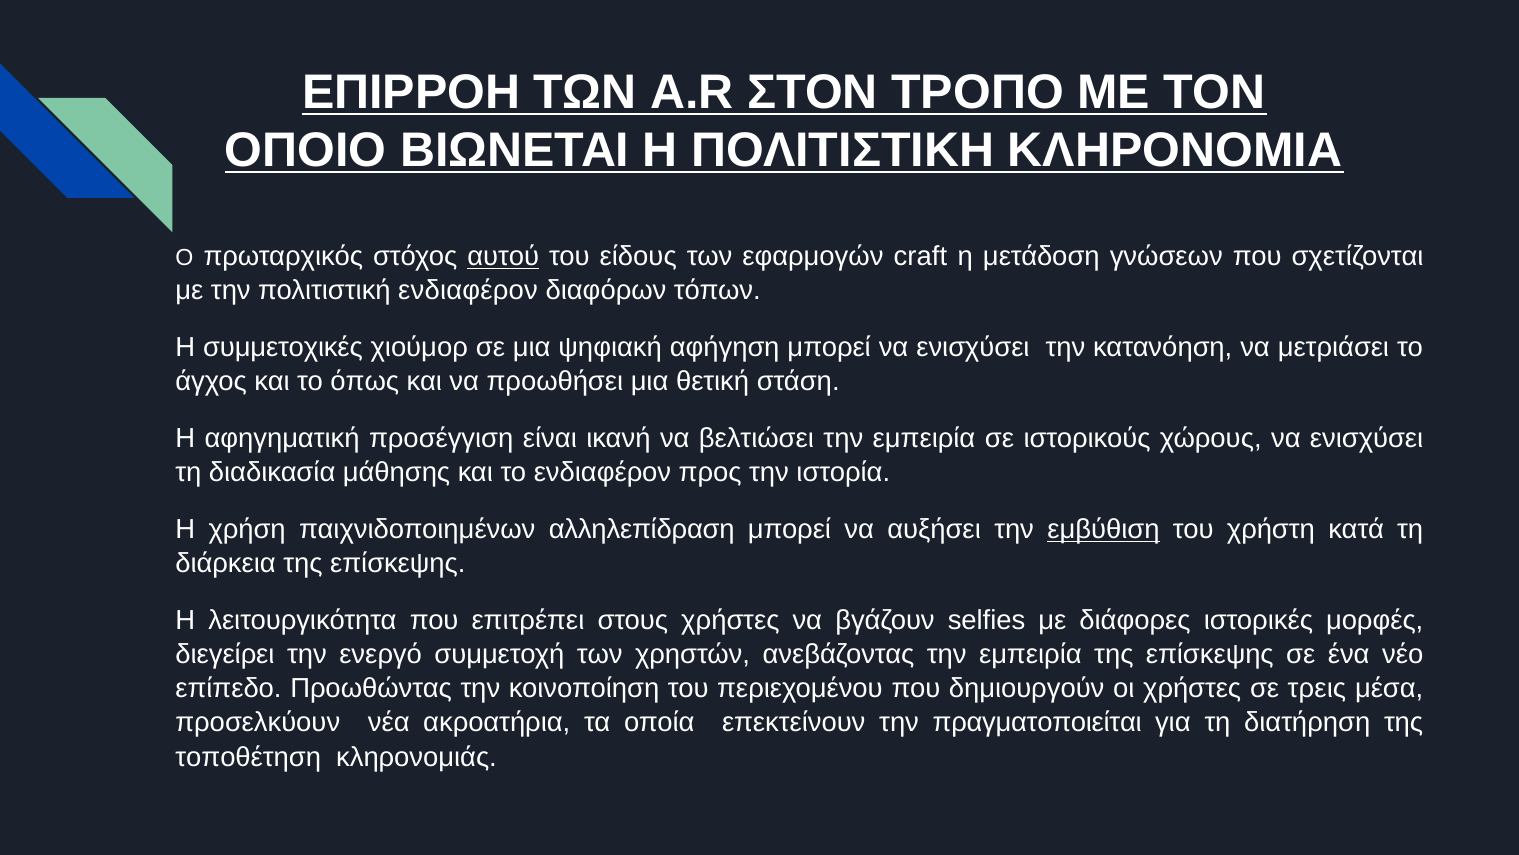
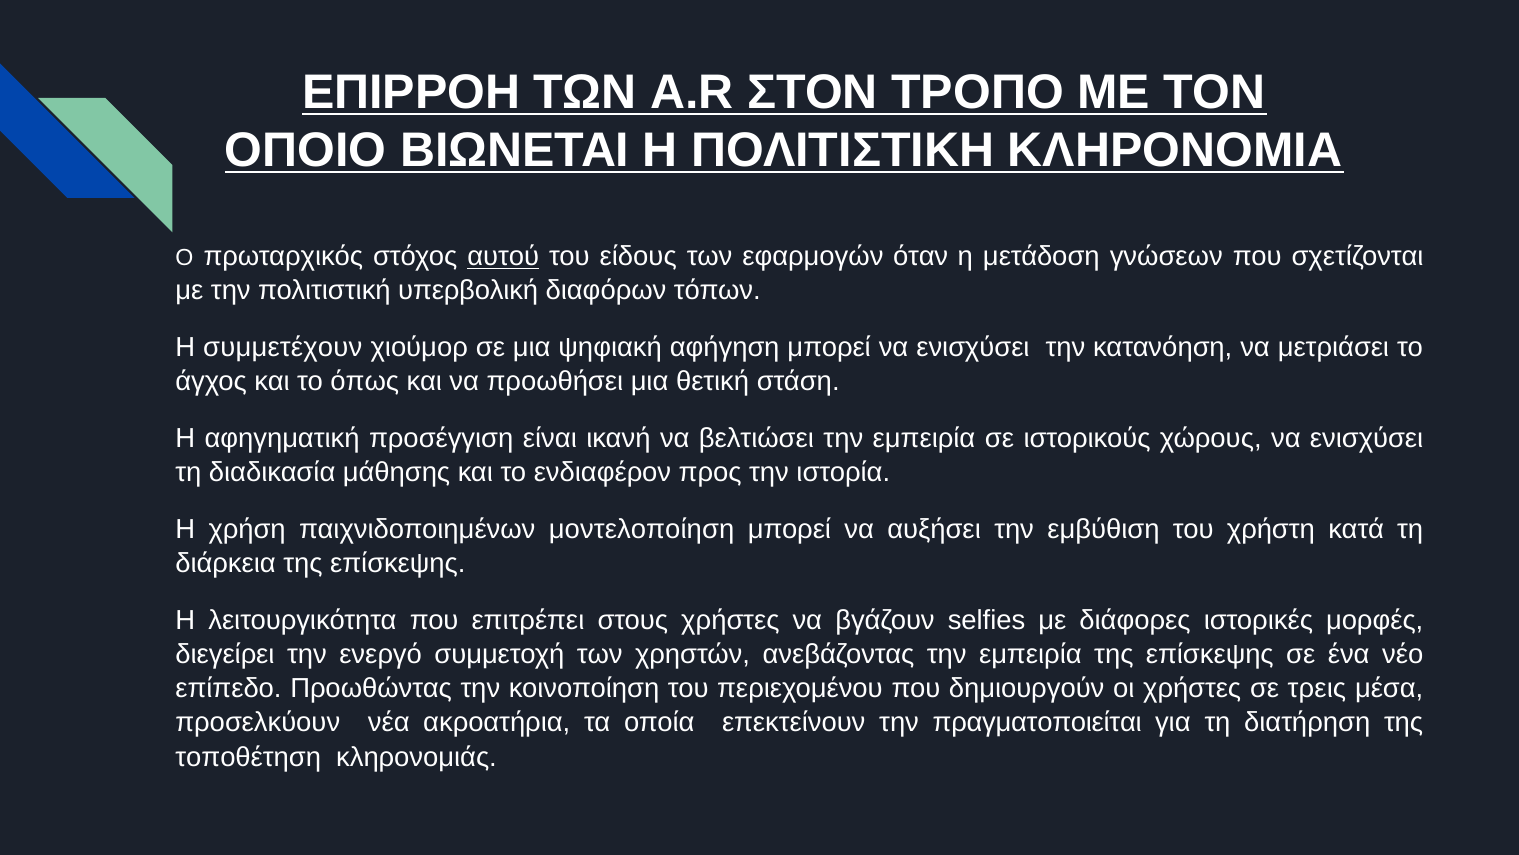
craft: craft -> όταν (921, 257)
πολιτιστική ενδιαφέρον: ενδιαφέρον -> υπερβολική (468, 291)
συμμετοχικές: συμμετοχικές -> συμμετέχουν (283, 347)
αλληλεπίδραση: αλληλεπίδραση -> μοντελοποίηση (642, 529)
εμβύθιση underline: present -> none (1103, 529)
